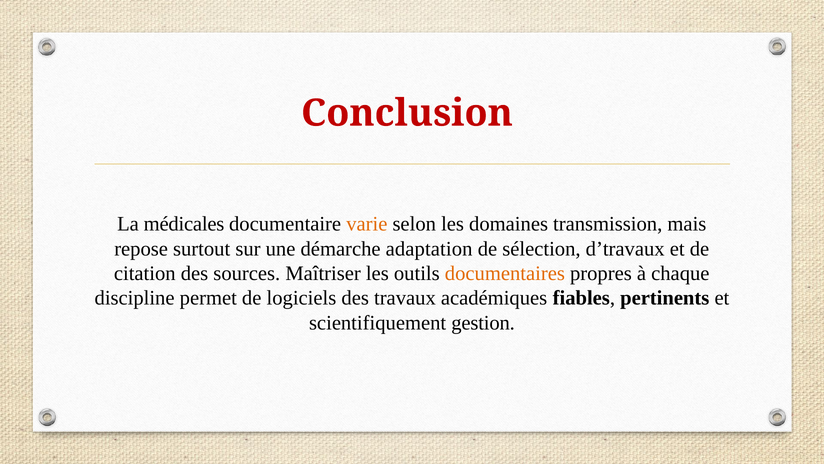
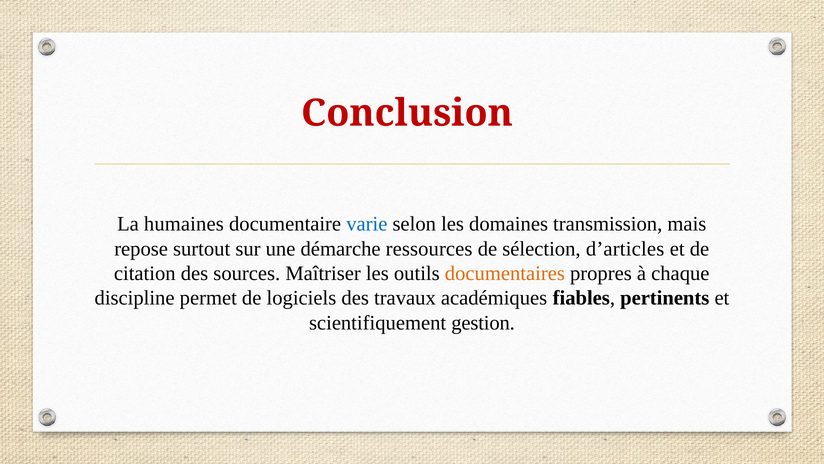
médicales: médicales -> humaines (184, 224)
varie colour: orange -> blue (367, 224)
adaptation: adaptation -> ressources (429, 248)
d’travaux: d’travaux -> d’articles (625, 248)
